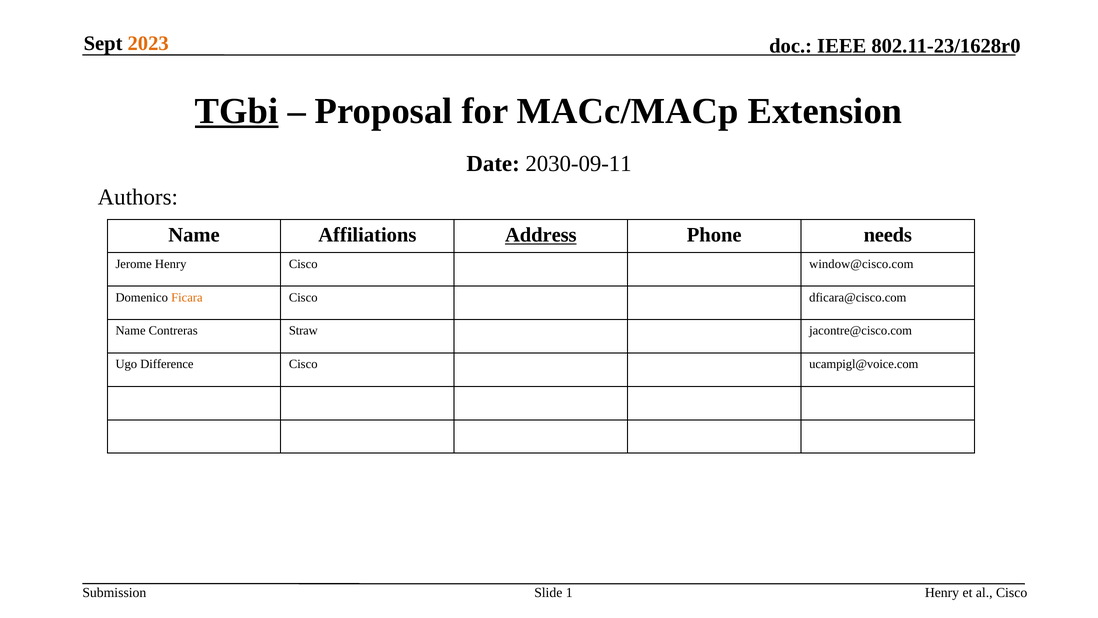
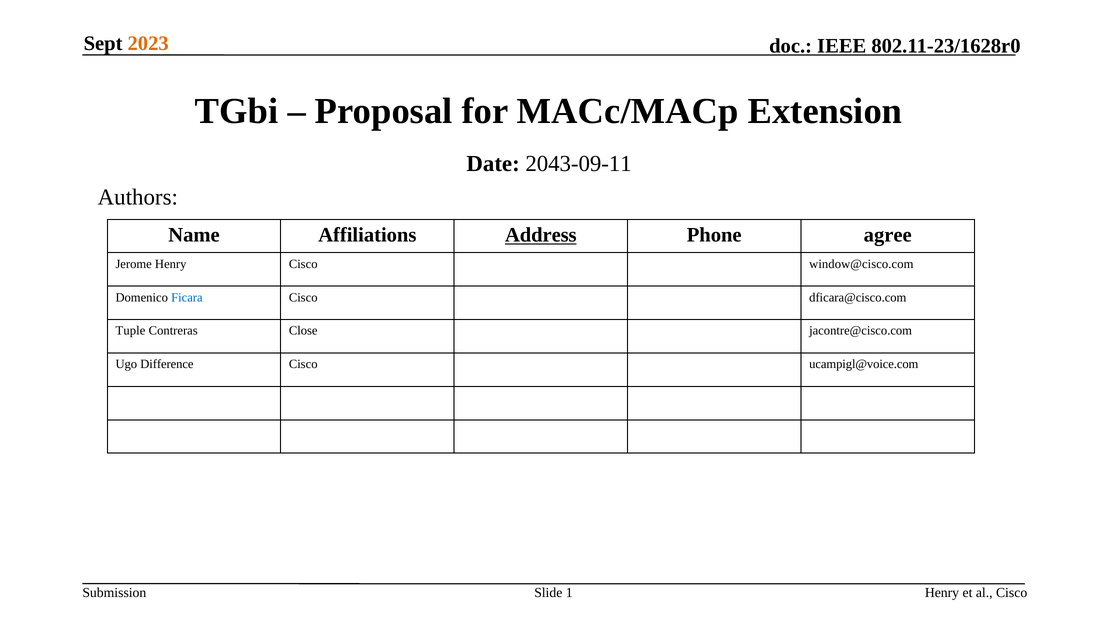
TGbi underline: present -> none (237, 111)
2030-09-11: 2030-09-11 -> 2043-09-11 (579, 164)
needs: needs -> agree (888, 235)
Ficara colour: orange -> blue (187, 297)
Name: Name -> Tuple (130, 331)
Straw: Straw -> Close (303, 331)
